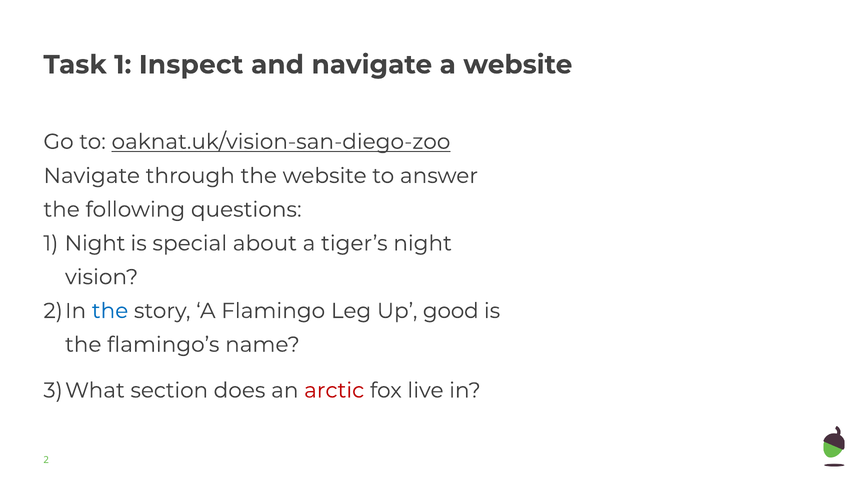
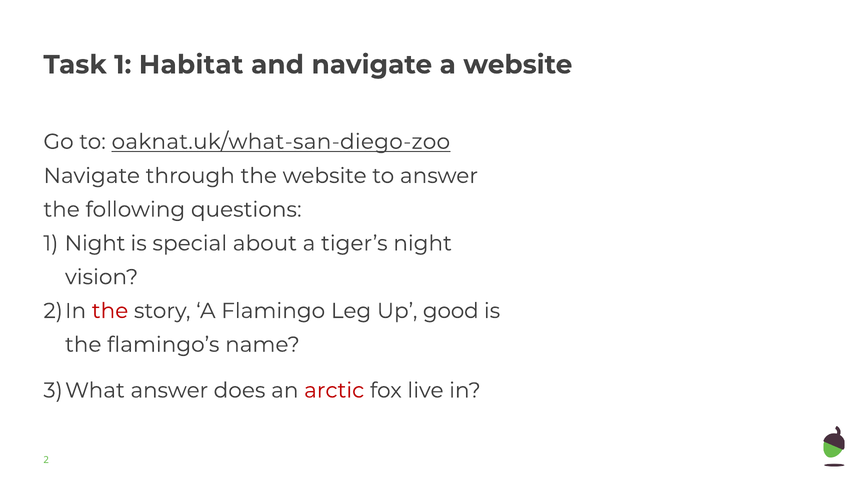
Inspect: Inspect -> Habitat (191, 65)
oaknat.uk/vision-san-diego-zoo: oaknat.uk/vision-san-diego-zoo -> oaknat.uk/what-san-diego-zoo (281, 142)
the colour: blue -> red (110, 311)
section: section -> answer (169, 390)
